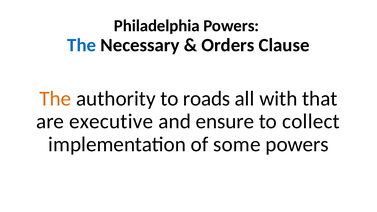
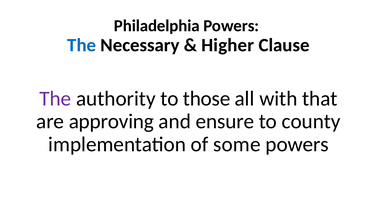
Orders: Orders -> Higher (228, 45)
The colour: orange -> purple (55, 99)
roads: roads -> those (207, 99)
executive: executive -> approving (111, 121)
collect: collect -> county (311, 121)
